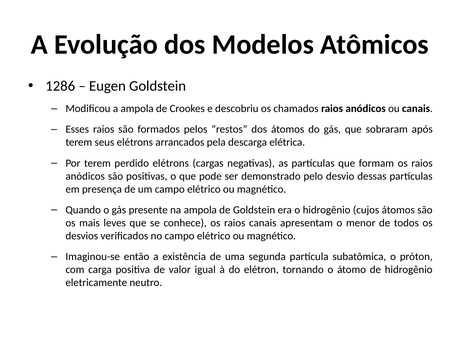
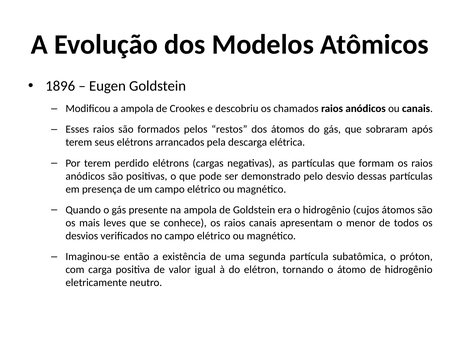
1286: 1286 -> 1896 (60, 86)
